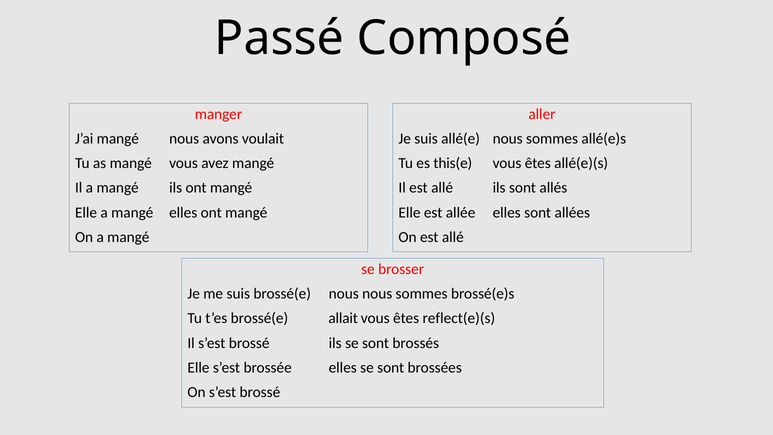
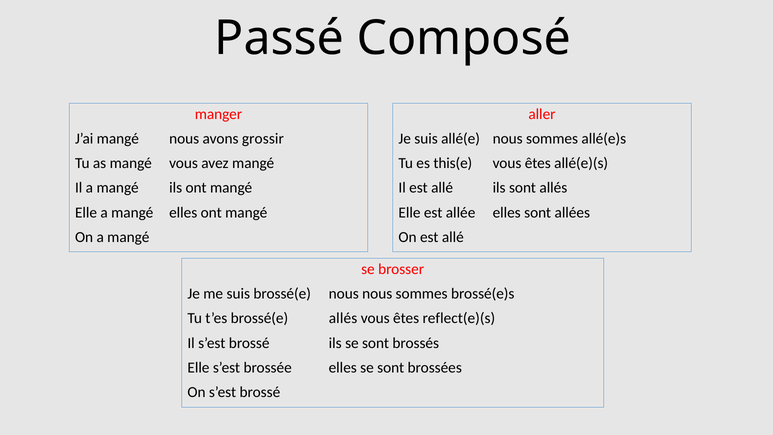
voulait: voulait -> grossir (263, 139)
brossé(e allait: allait -> allés (343, 318)
